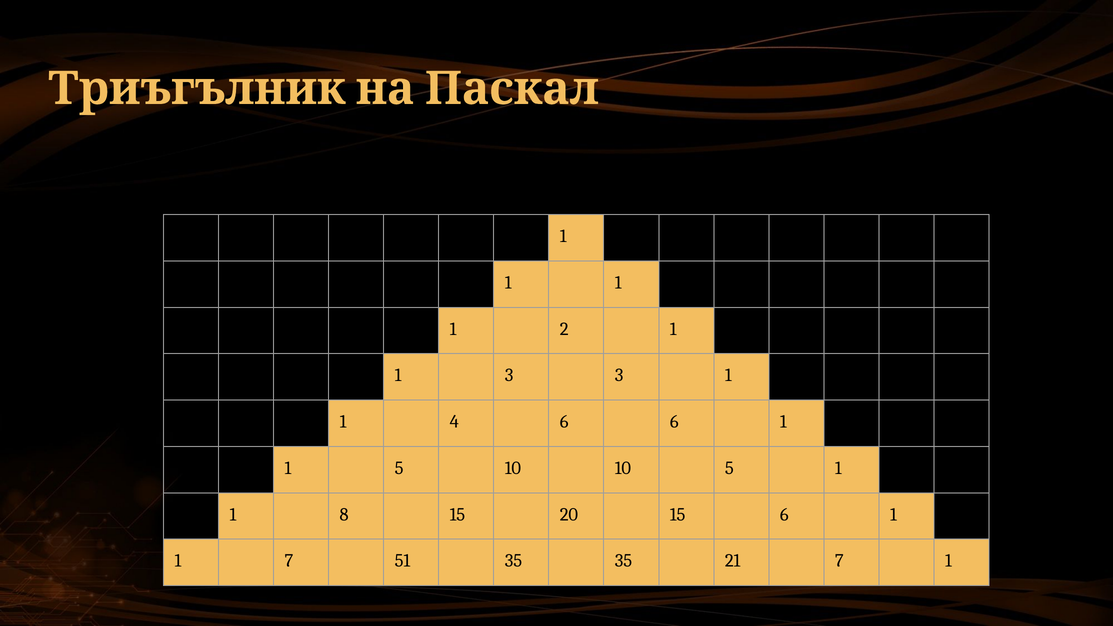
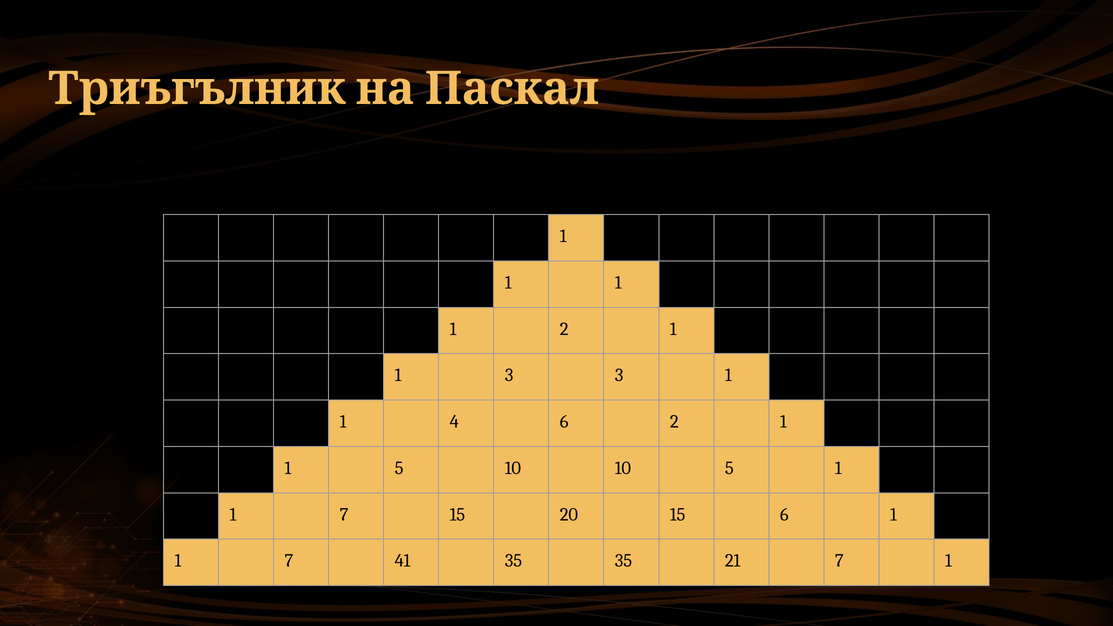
6 6: 6 -> 2 (674, 422)
8: 8 -> 7 (344, 514)
51: 51 -> 41 (402, 561)
